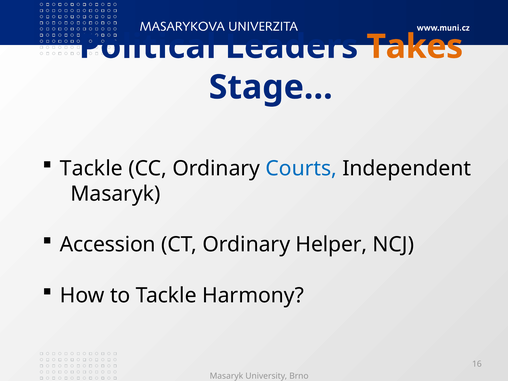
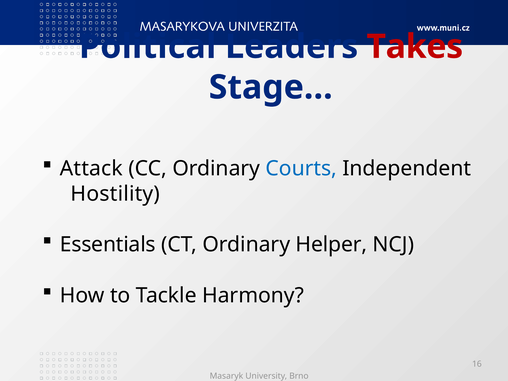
Takes colour: orange -> red (415, 47)
Tackle: Tackle -> Attack (91, 168)
Masaryk: Masaryk -> Hostility (115, 194)
Accession: Accession -> Essentials (108, 245)
